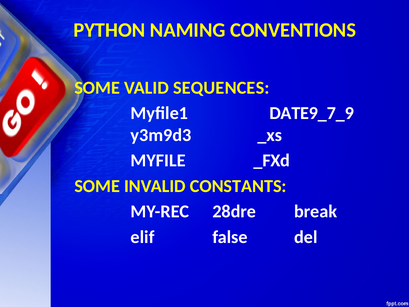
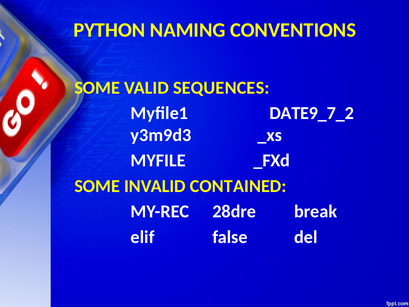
DATE9_7_9: DATE9_7_9 -> DATE9_7_2 (312, 113)
CONSTANTS: CONSTANTS -> CONTAINED (238, 186)
